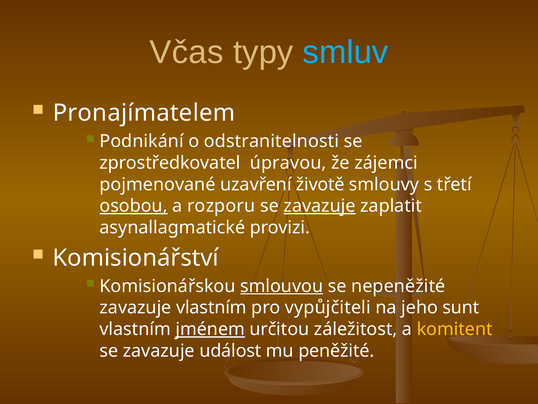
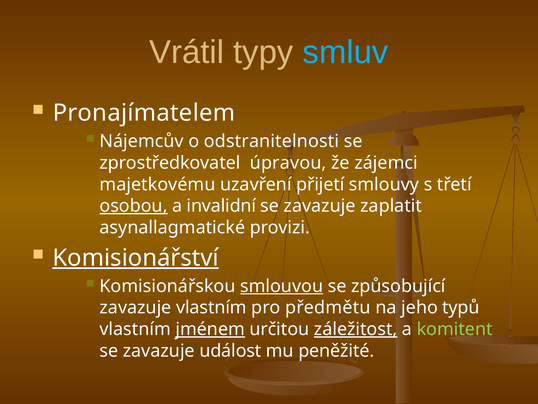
Včas: Včas -> Vrátil (187, 52)
Podnikání: Podnikání -> Nájemcův (142, 141)
pojmenované: pojmenované -> majetkovému (158, 184)
životě: životě -> přijetí (320, 184)
rozporu: rozporu -> invalidní (221, 206)
zavazuje underline: present -> none (320, 206)
Komisionářství underline: none -> present (136, 258)
nepeněžité: nepeněžité -> způsobující (398, 286)
vypůjčiteli: vypůjčiteli -> předmětu (328, 307)
sunt: sunt -> typů (461, 307)
záležitost underline: none -> present (356, 329)
komitent colour: yellow -> light green (455, 329)
